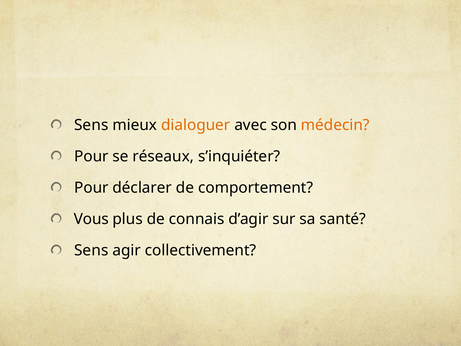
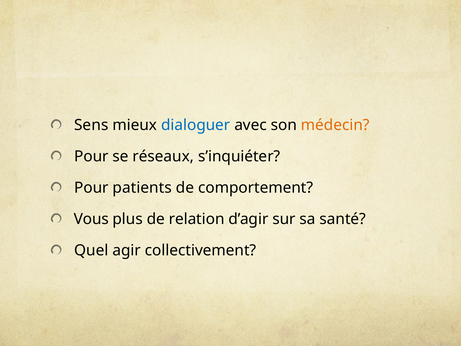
dialoguer colour: orange -> blue (196, 125)
déclarer: déclarer -> patients (142, 188)
connais: connais -> relation (197, 219)
Sens: Sens -> Quel (91, 250)
